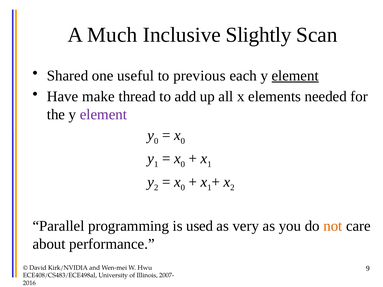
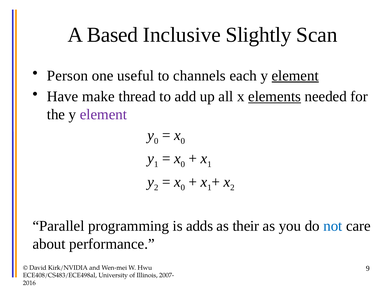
Much: Much -> Based (112, 35)
Shared: Shared -> Person (67, 76)
previous: previous -> channels (199, 76)
elements underline: none -> present (275, 97)
used: used -> adds (200, 226)
very: very -> their (246, 226)
not colour: orange -> blue (333, 226)
